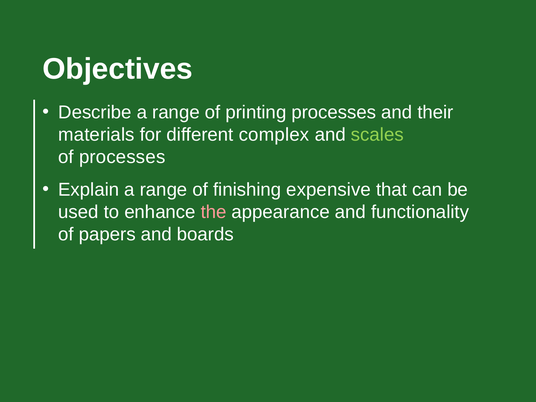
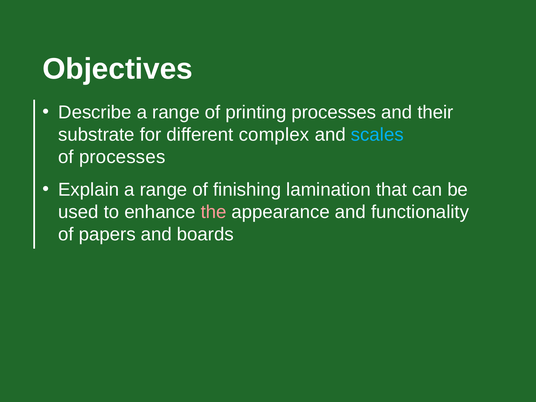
materials: materials -> substrate (97, 135)
scales colour: light green -> light blue (377, 135)
expensive: expensive -> lamination (329, 190)
